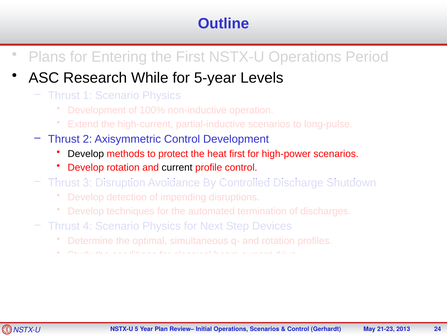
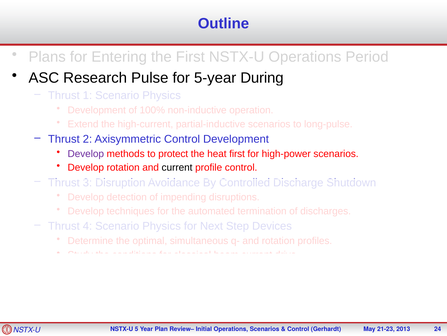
While: While -> Pulse (150, 78)
Levels: Levels -> During (262, 78)
Develop colour: black -> purple (86, 153)
